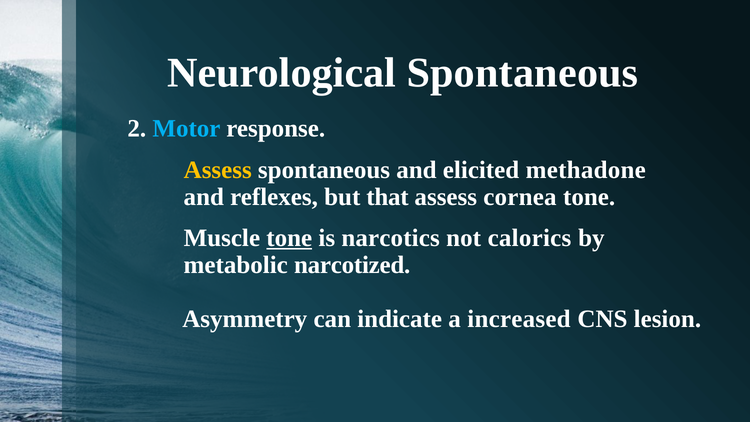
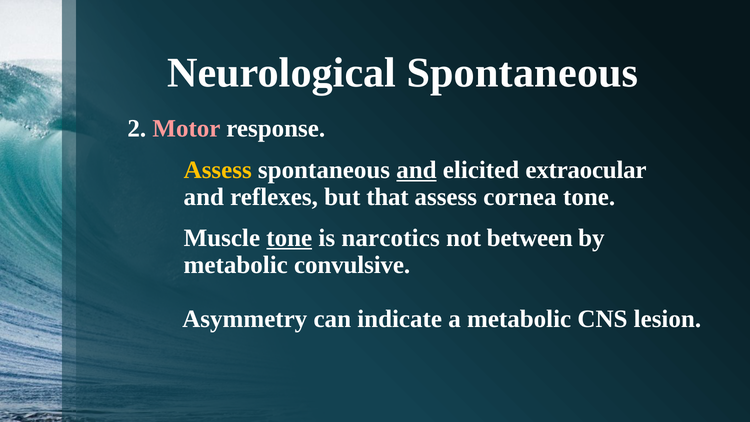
Motor colour: light blue -> pink (186, 129)
and underline: none -> present (416, 170)
methadone: methadone -> extraocular (586, 170)
calorics: calorics -> between (530, 238)
narcotized: narcotized -> convulsive (352, 265)
a increased: increased -> metabolic (519, 319)
